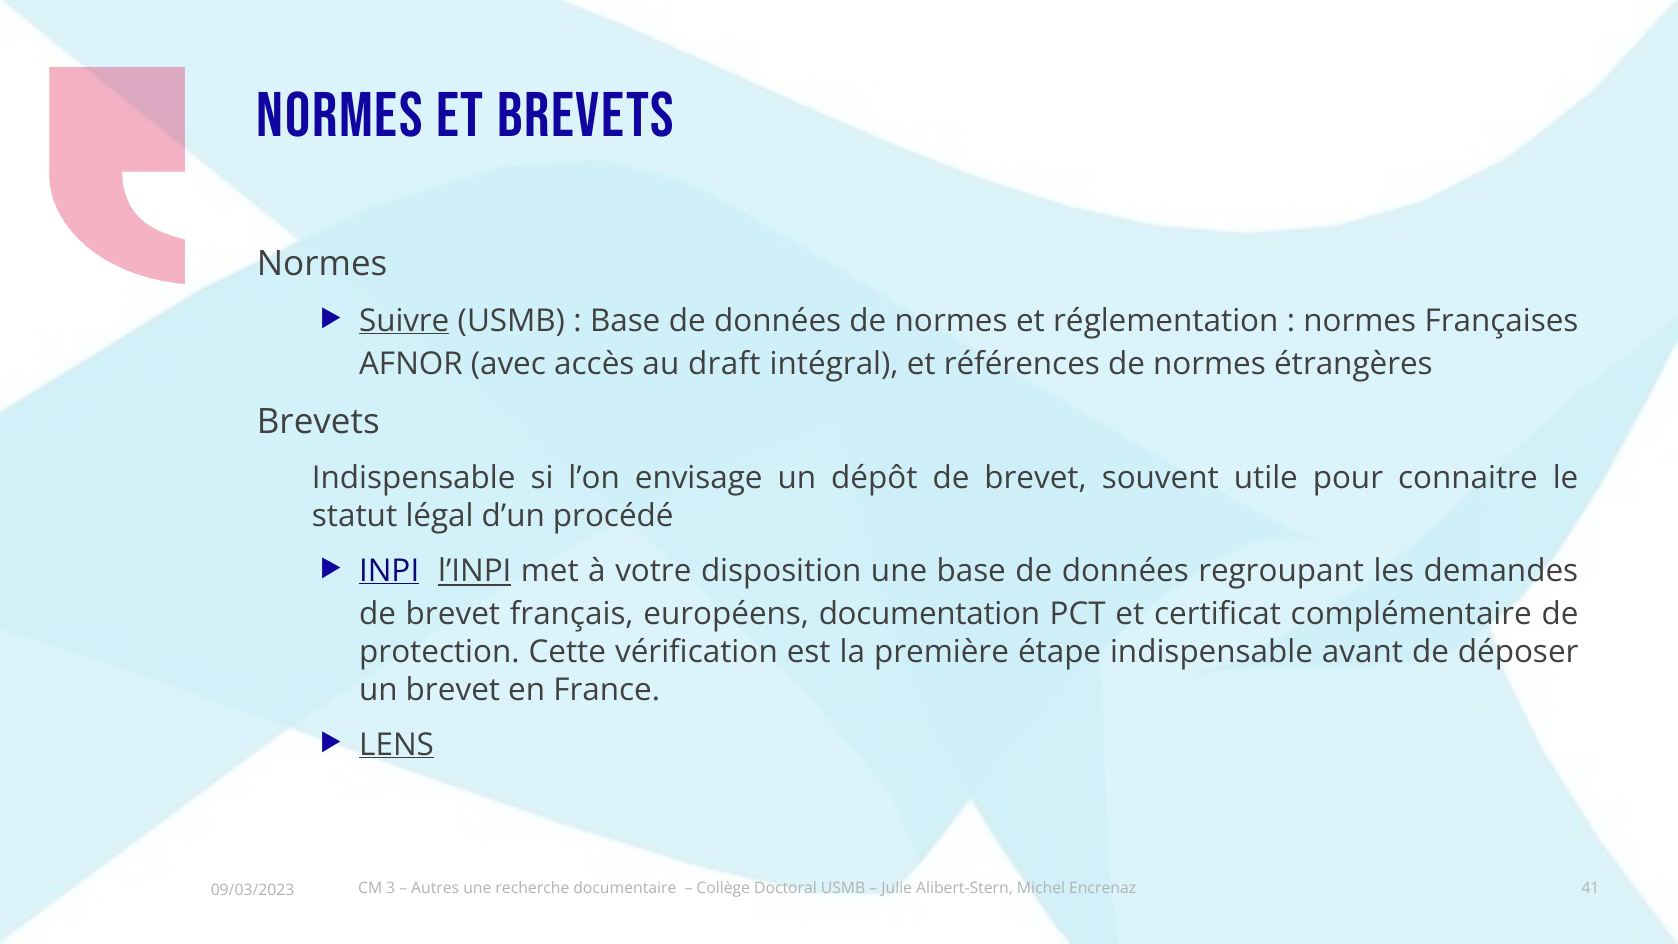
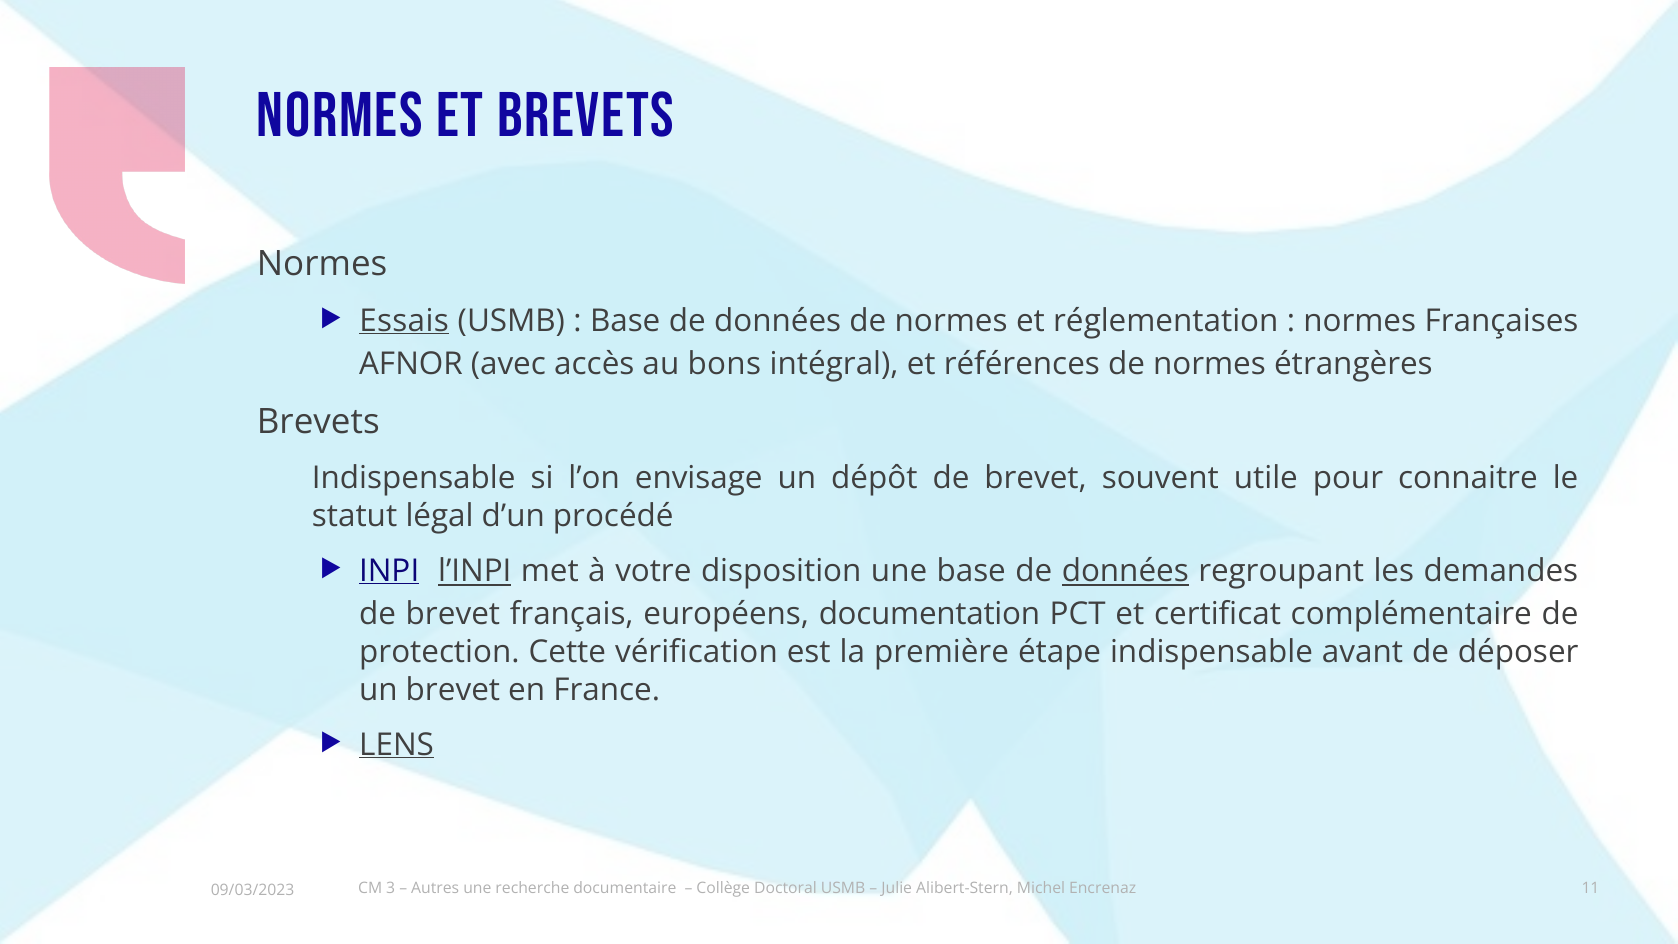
Suivre: Suivre -> Essais (404, 321)
draft: draft -> bons (724, 364)
données underline: none -> present (1125, 571)
41: 41 -> 11 (1591, 889)
